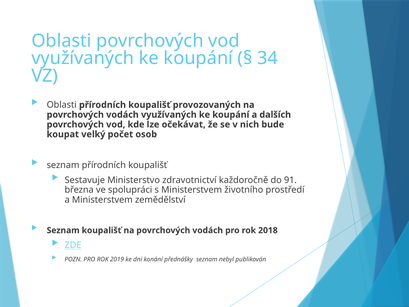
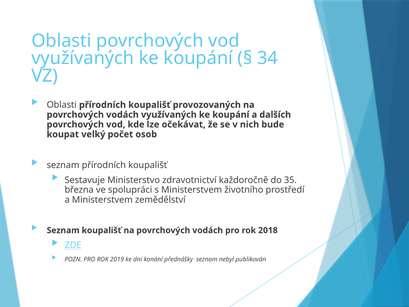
91: 91 -> 35 (290, 180)
